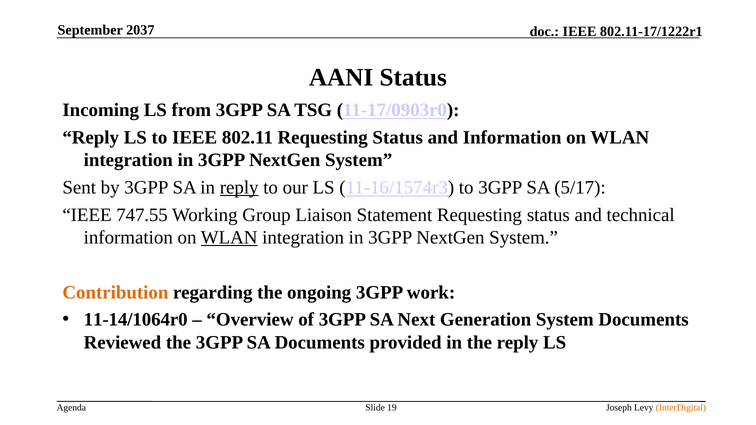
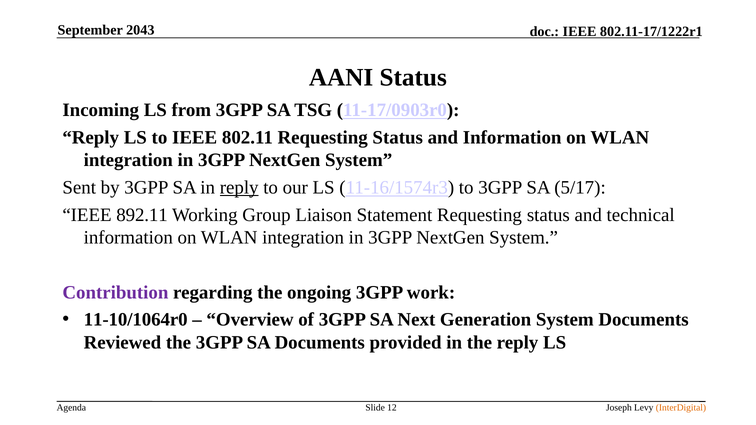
2037: 2037 -> 2043 (140, 30)
747.55: 747.55 -> 892.11 (142, 215)
WLAN underline: present -> none (229, 238)
Contribution colour: orange -> purple (115, 292)
11-14/1064r0: 11-14/1064r0 -> 11-10/1064r0 (136, 320)
19: 19 -> 12 (392, 408)
